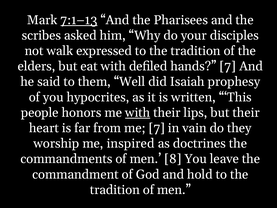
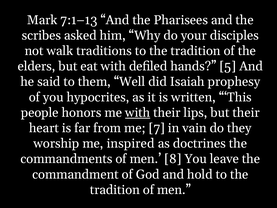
7:1–13 underline: present -> none (79, 20)
expressed: expressed -> traditions (104, 51)
hands 7: 7 -> 5 (228, 66)
